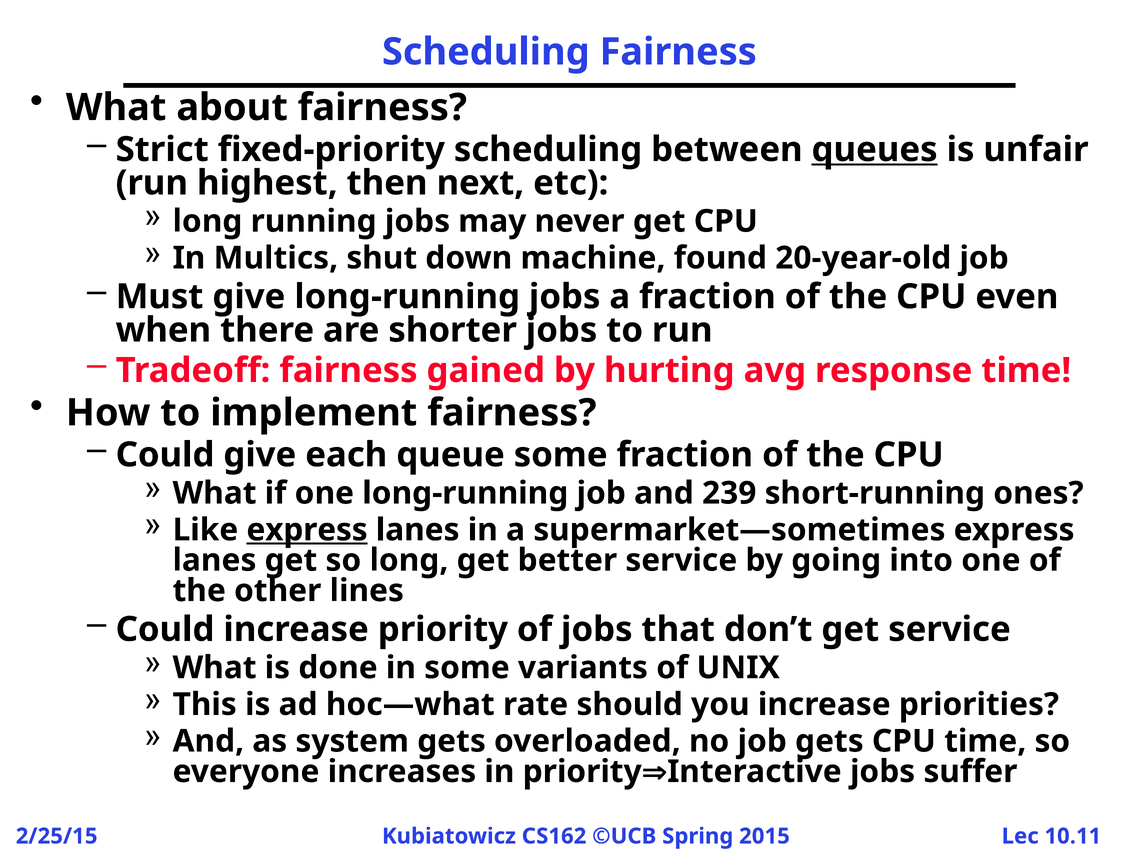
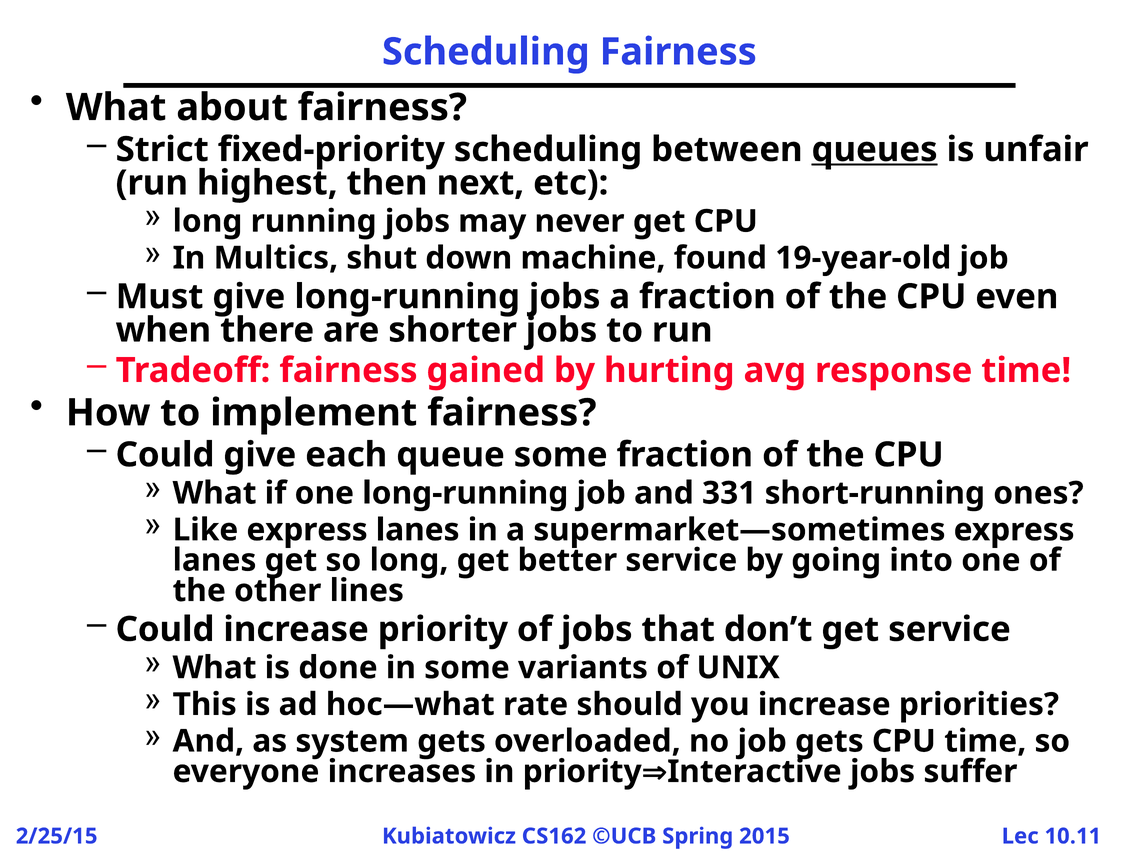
20-year-old: 20-year-old -> 19-year-old (863, 258)
239: 239 -> 331 (729, 493)
express underline: present -> none (307, 530)
